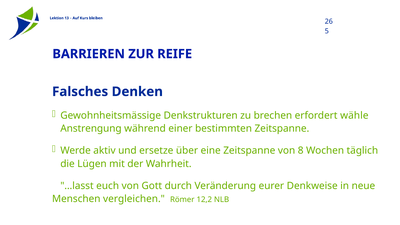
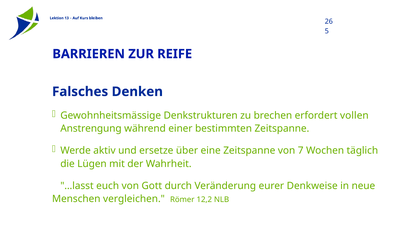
wähle: wähle -> vollen (354, 115)
8: 8 -> 7 (301, 151)
